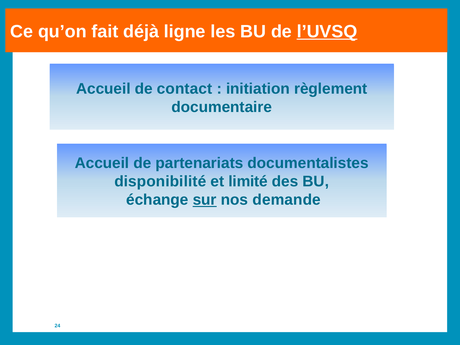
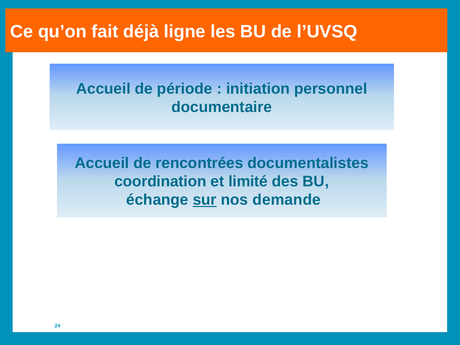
l’UVSQ underline: present -> none (327, 32)
contact: contact -> période (185, 89)
règlement: règlement -> personnel (331, 89)
partenariats: partenariats -> rencontrées (199, 163)
disponibilité: disponibilité -> coordination (160, 181)
